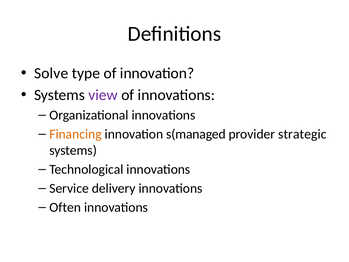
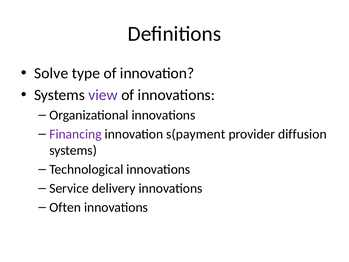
Financing colour: orange -> purple (75, 134)
s(managed: s(managed -> s(payment (196, 134)
strategic: strategic -> diffusion (302, 134)
